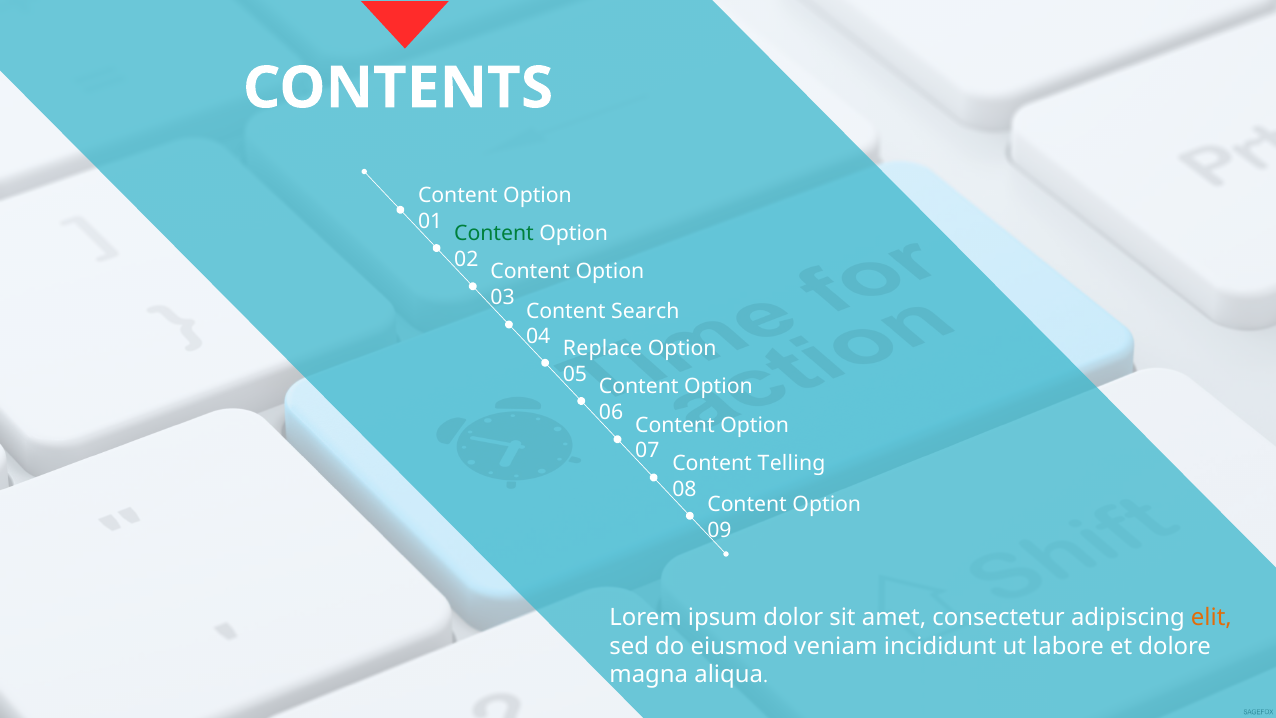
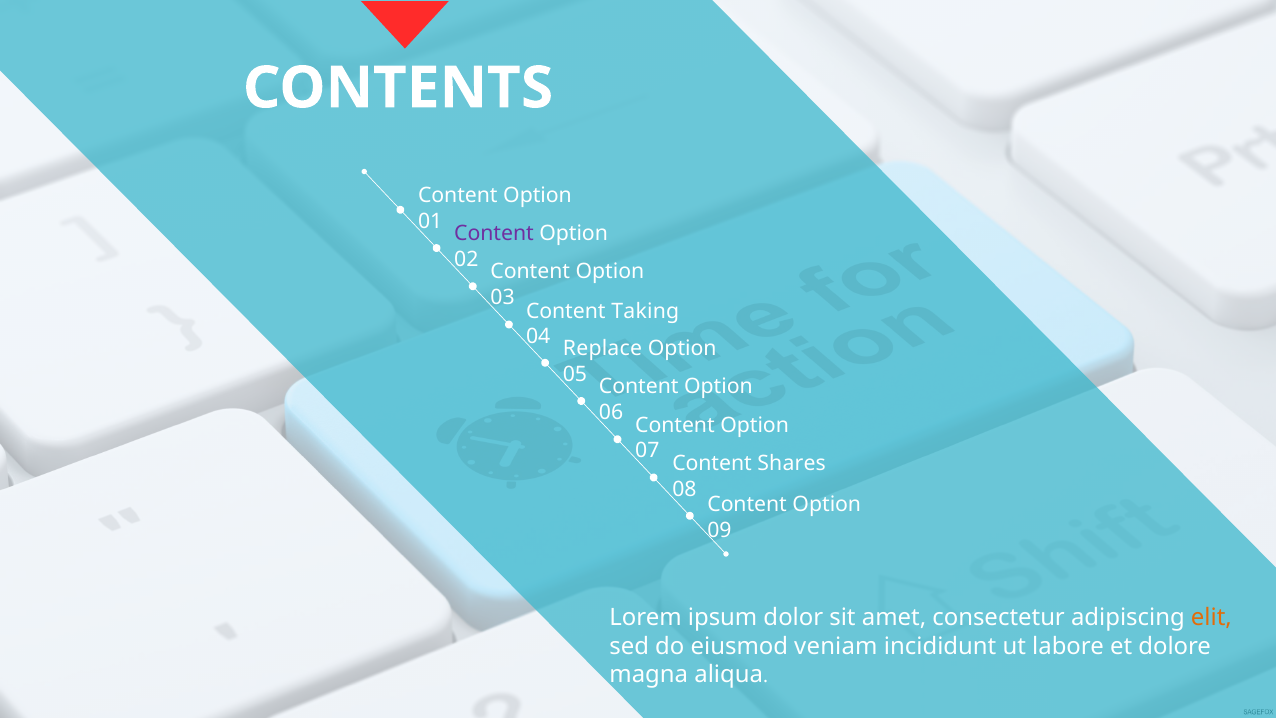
Content colour: green -> purple (494, 234)
Search: Search -> Taking (645, 311)
Telling: Telling -> Shares (792, 463)
